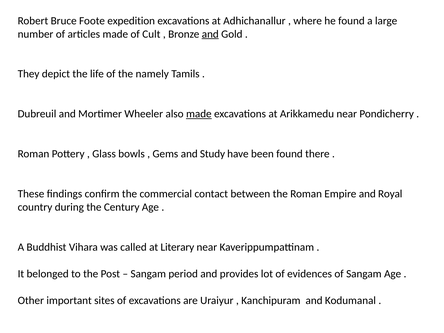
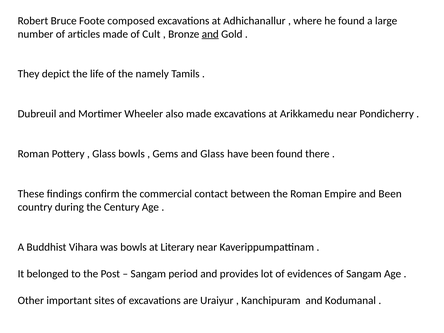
expedition: expedition -> composed (131, 21)
made underline: present -> none (199, 114)
and Study: Study -> Glass (212, 154)
and Royal: Royal -> Been (390, 194)
was called: called -> bowls (133, 247)
